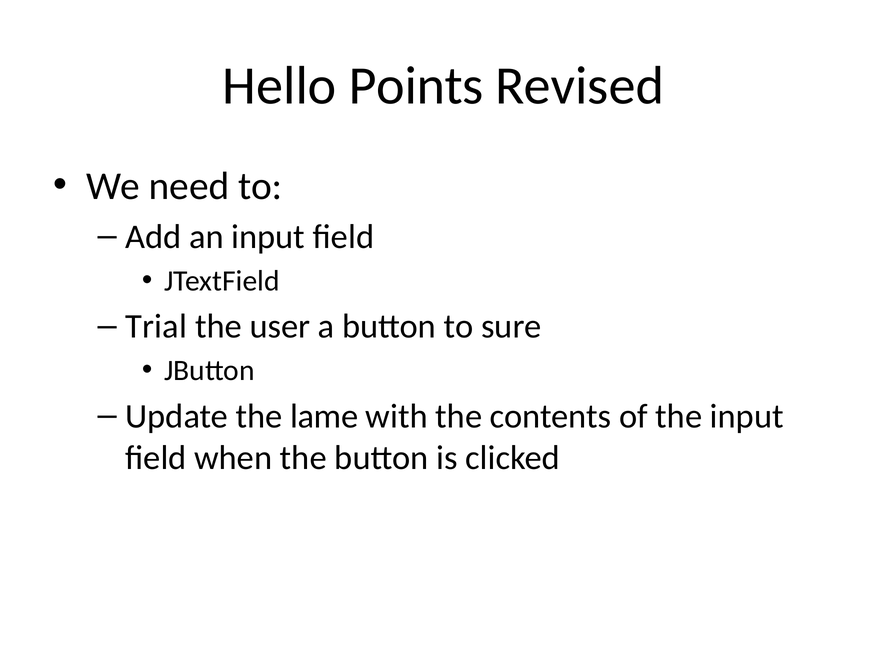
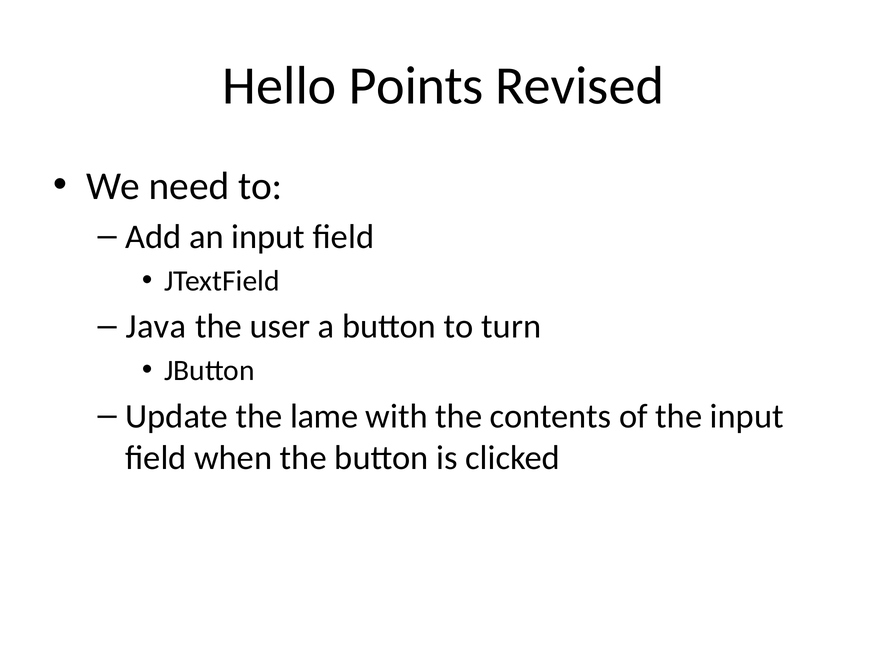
Trial: Trial -> Java (156, 327)
sure: sure -> turn (511, 327)
